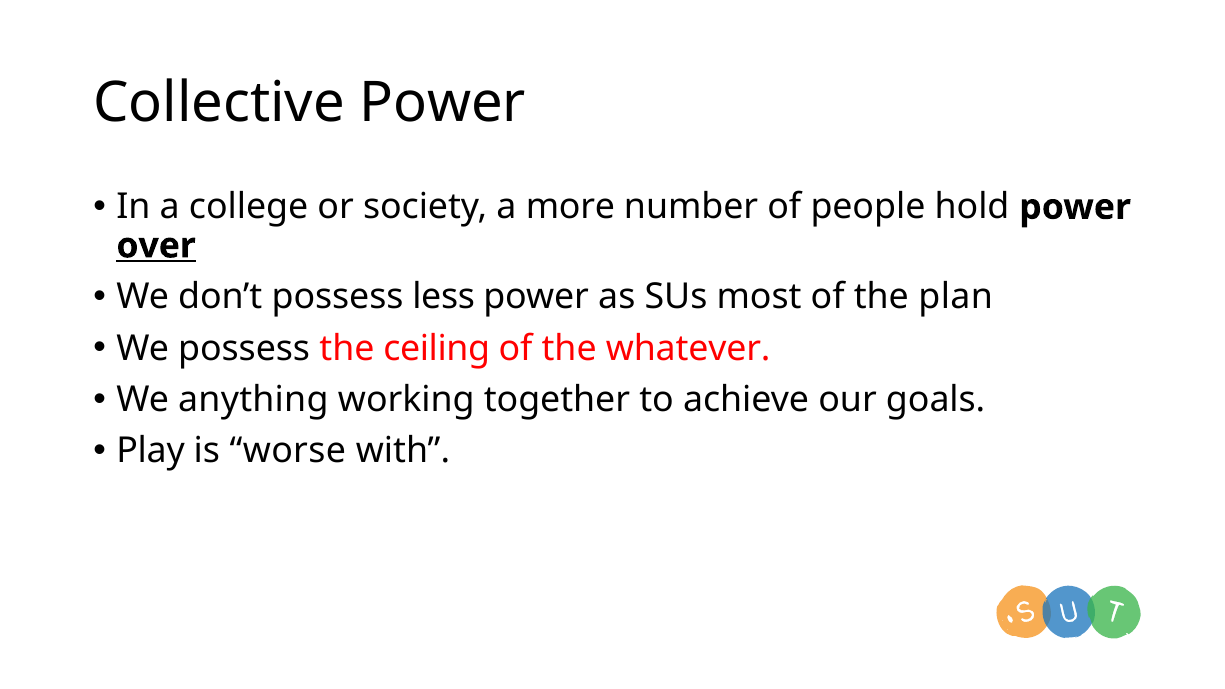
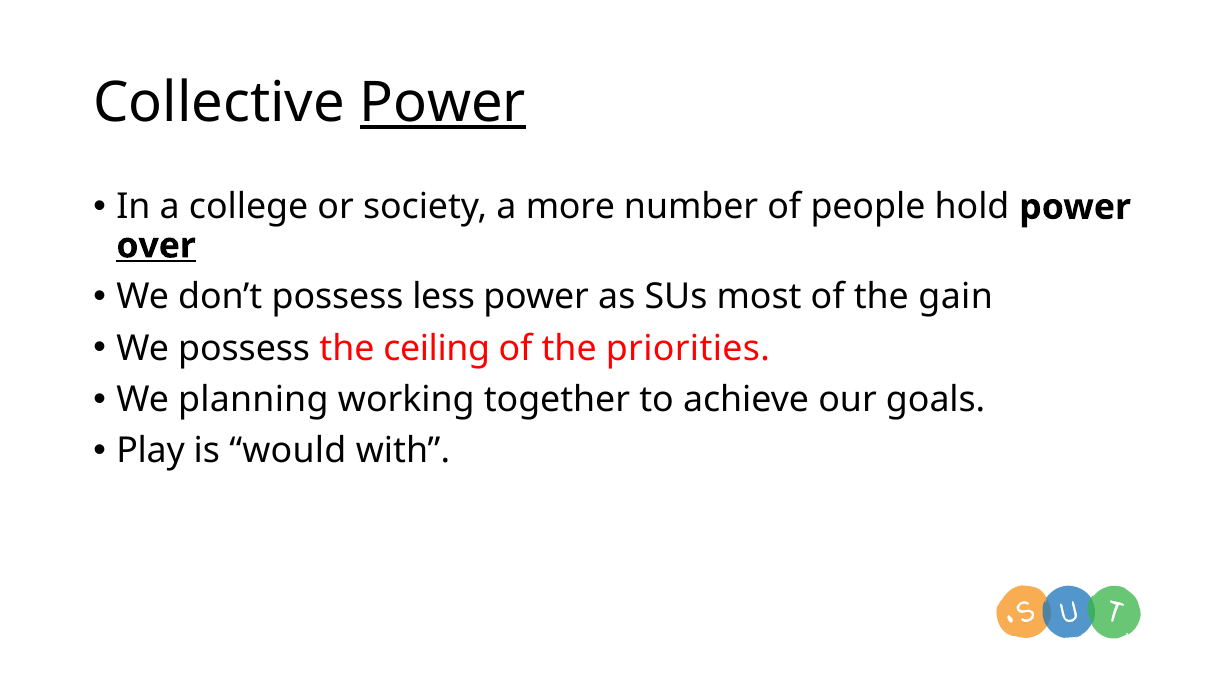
Power underline: none -> present (443, 103)
plan: plan -> gain (956, 297)
whatever: whatever -> priorities (688, 348)
anything: anything -> planning (253, 400)
worse: worse -> would (288, 451)
